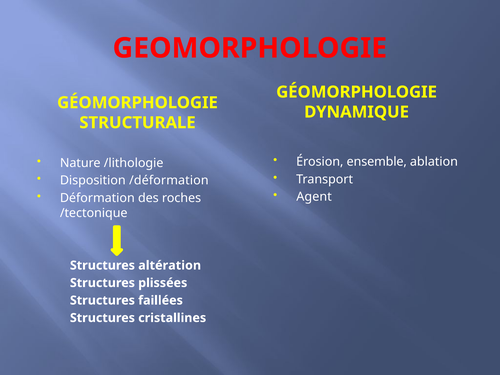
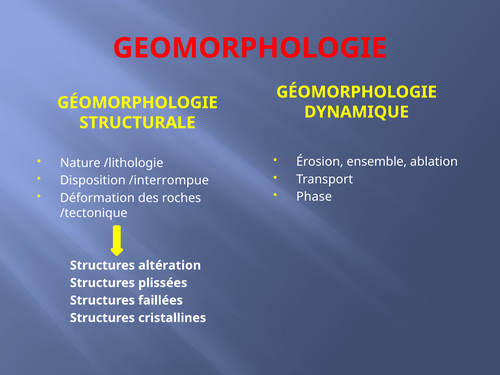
/déformation: /déformation -> /interrompue (169, 180)
Agent: Agent -> Phase (314, 197)
